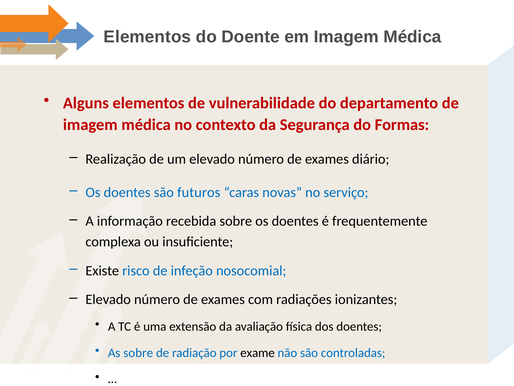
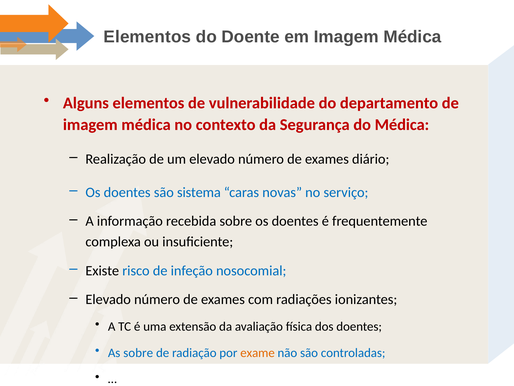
do Formas: Formas -> Médica (402, 125)
futuros: futuros -> sistema (199, 192)
exame colour: black -> orange (258, 352)
